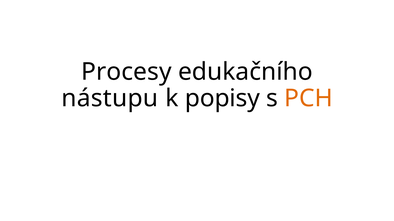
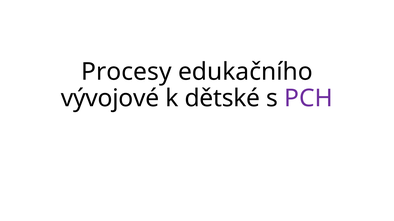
nástupu: nástupu -> vývojové (110, 98)
popisy: popisy -> dětské (222, 98)
PCH colour: orange -> purple (309, 98)
